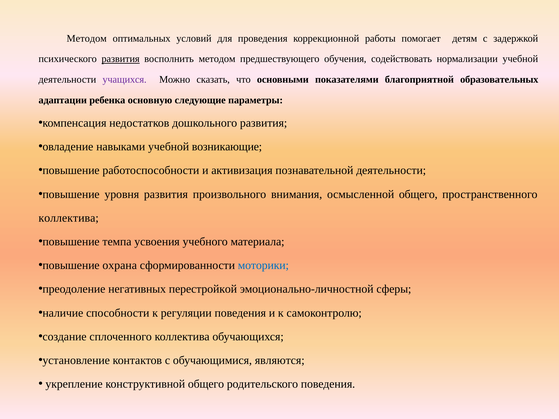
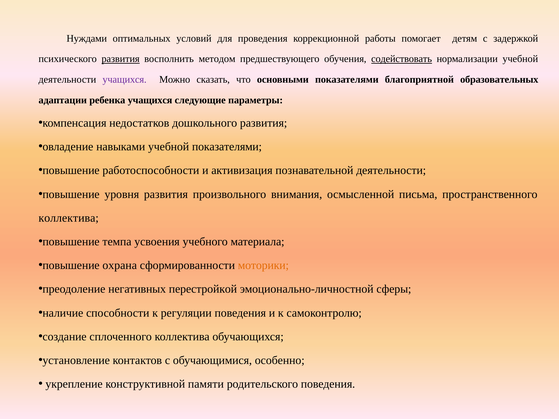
Методом: Методом -> Нуждами (87, 38)
содействовать underline: none -> present (402, 59)
ребенка основную: основную -> учащихся (150, 100)
учебной возникающие: возникающие -> показателями (227, 147)
осмысленной общего: общего -> письма (418, 194)
моторики colour: blue -> orange (263, 266)
являются: являются -> особенно (280, 361)
конструктивной общего: общего -> памяти (206, 384)
